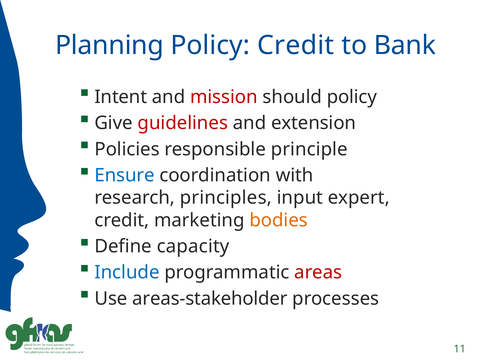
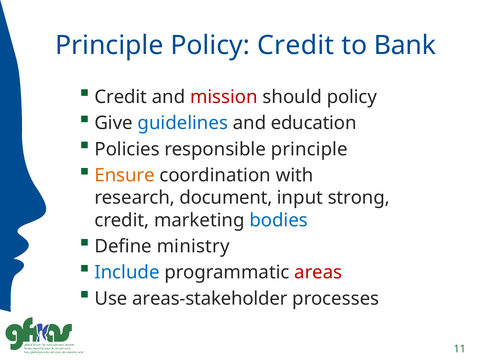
Planning: Planning -> Principle (109, 45)
Intent: Intent -> Credit (121, 97)
guidelines colour: red -> blue (183, 123)
extension: extension -> education (314, 123)
Ensure colour: blue -> orange (125, 175)
principles: principles -> document (226, 198)
expert: expert -> strong (359, 198)
bodies colour: orange -> blue (279, 220)
capacity: capacity -> ministry (193, 246)
